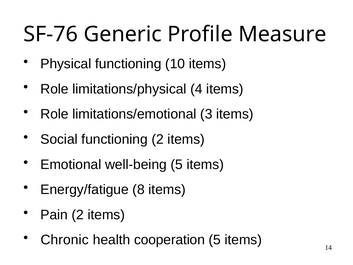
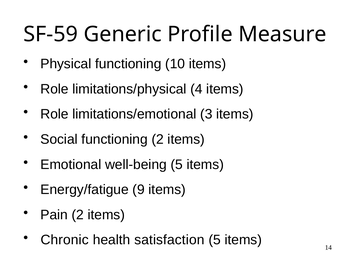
SF-76: SF-76 -> SF-59 (51, 34)
8: 8 -> 9 (139, 189)
cooperation: cooperation -> satisfaction (169, 240)
